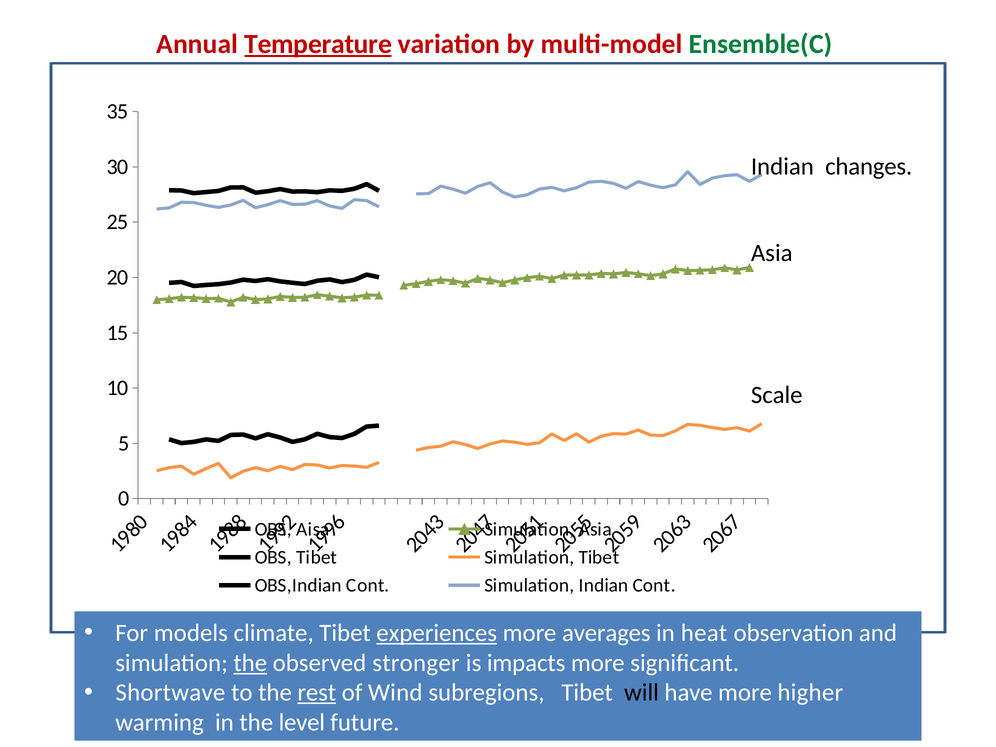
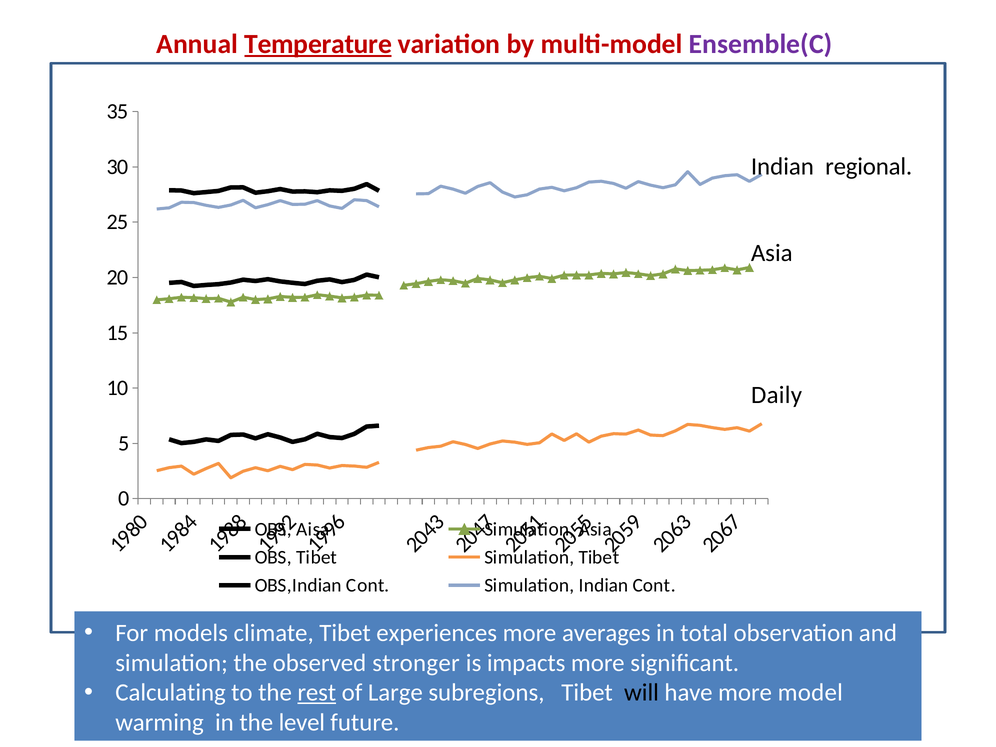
Ensemble(C colour: green -> purple (761, 44)
changes: changes -> regional (869, 167)
Scale: Scale -> Daily (777, 395)
experiences underline: present -> none (437, 633)
heat: heat -> total (704, 633)
the underline: present -> none (250, 663)
Shortwave: Shortwave -> Calculating (171, 693)
Wind: Wind -> Large (395, 693)
higher: higher -> model (810, 693)
